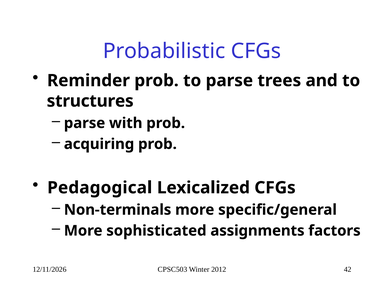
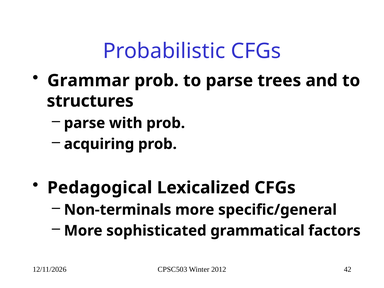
Reminder: Reminder -> Grammar (88, 81)
assignments: assignments -> grammatical (257, 231)
